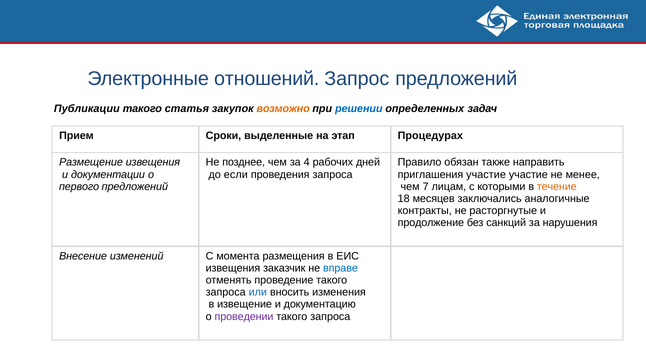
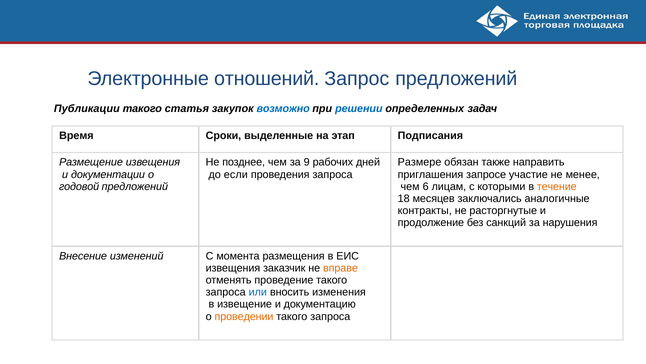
возможно colour: orange -> blue (283, 108)
Прием: Прием -> Время (76, 136)
Процедурах: Процедурах -> Подписания (430, 136)
4: 4 -> 9 (307, 162)
Правило: Правило -> Размере (420, 162)
приглашения участие: участие -> запросе (486, 174)
первого: первого -> годовой (79, 186)
7: 7 -> 6 (426, 186)
вправе colour: blue -> orange (340, 268)
проведении colour: purple -> orange (244, 316)
